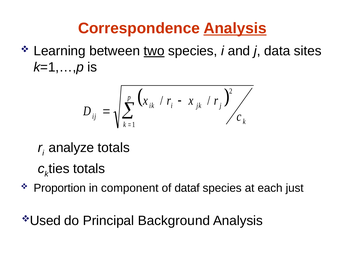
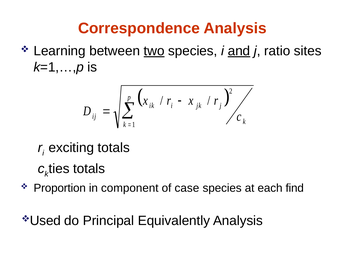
Analysis underline: present -> none (235, 28)
and underline: none -> present (239, 51)
data: data -> ratio (277, 51)
analyze: analyze -> exciting (71, 148)
dataf: dataf -> case (187, 188)
just: just -> find (295, 188)
Background: Background -> Equivalently (174, 220)
